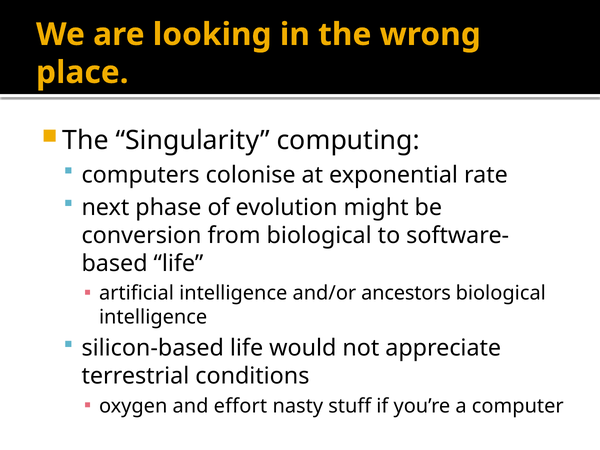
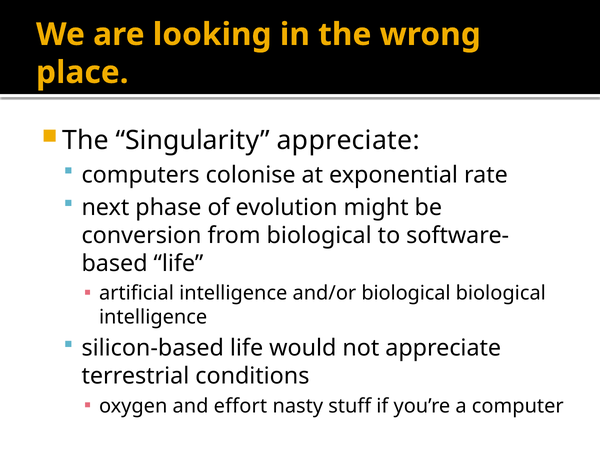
Singularity computing: computing -> appreciate (348, 140)
and/or ancestors: ancestors -> biological (406, 293)
